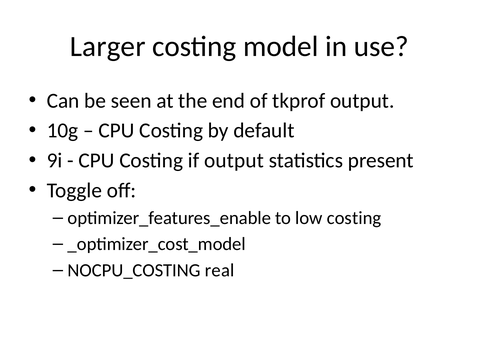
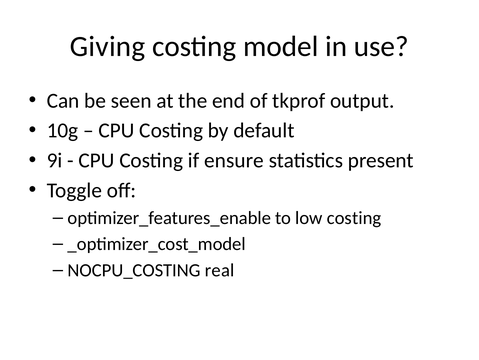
Larger: Larger -> Giving (108, 46)
if output: output -> ensure (234, 160)
